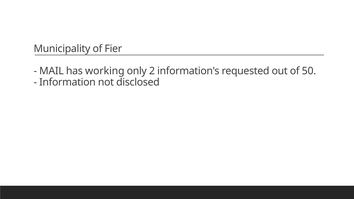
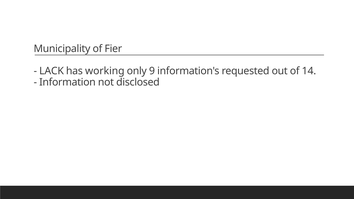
MAIL: MAIL -> LACK (52, 71)
2: 2 -> 9 (152, 71)
50: 50 -> 14 (309, 71)
